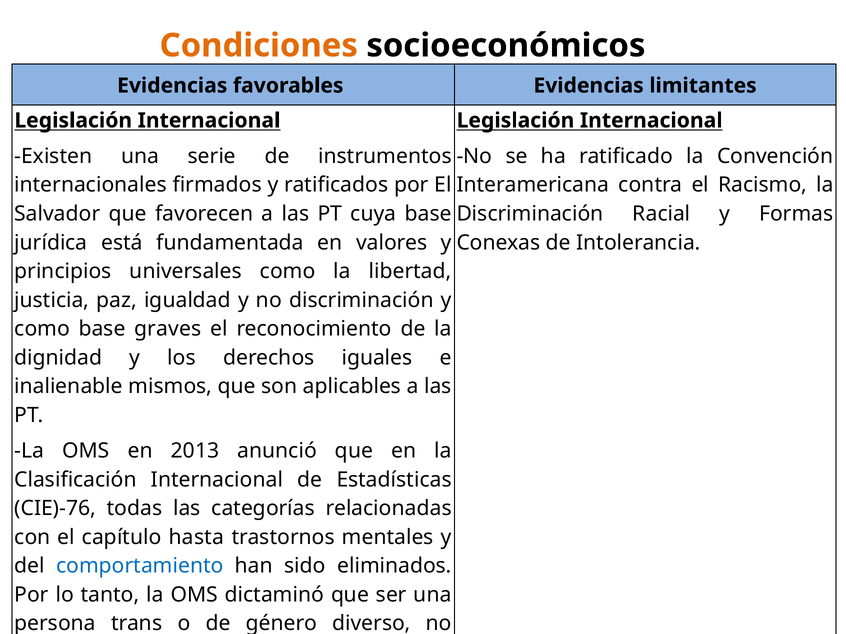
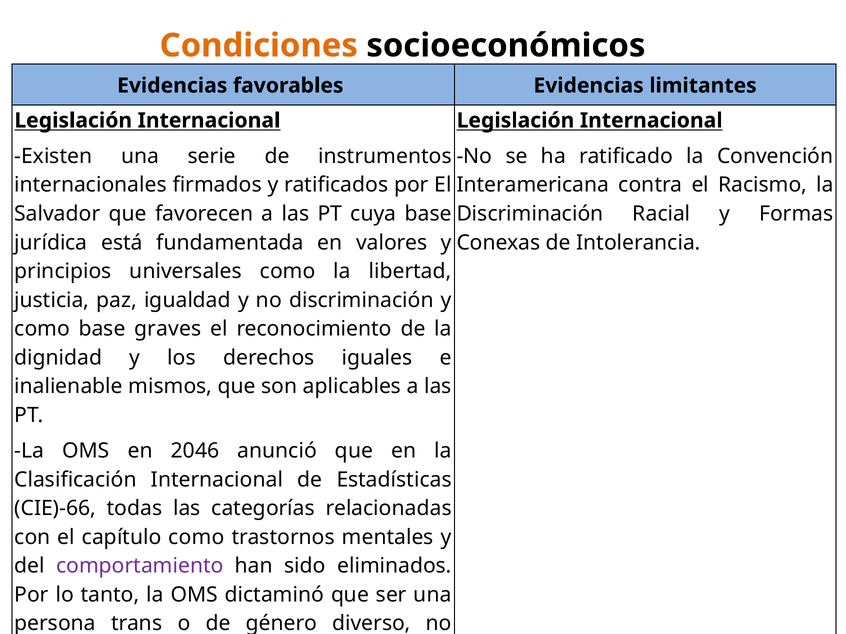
2013: 2013 -> 2046 (195, 451)
CIE)-76: CIE)-76 -> CIE)-66 (55, 509)
capítulo hasta: hasta -> como (196, 538)
comportamiento colour: blue -> purple (140, 566)
